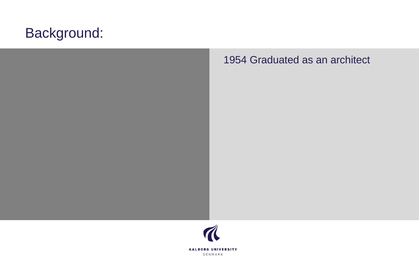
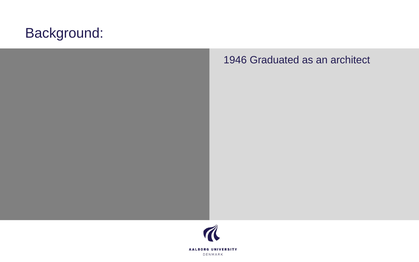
1954: 1954 -> 1946 (235, 60)
